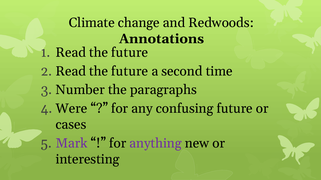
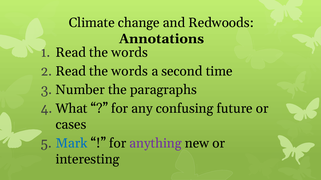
future: future -> words (130, 53)
future: future -> words (130, 71)
Were: Were -> What (72, 109)
Mark colour: purple -> blue (72, 144)
